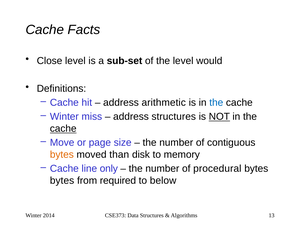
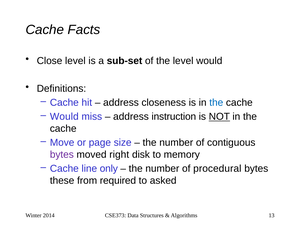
arithmetic: arithmetic -> closeness (164, 103)
Winter: Winter -> Would (64, 117)
address structures: structures -> instruction (174, 117)
cache underline: present -> none (63, 129)
bytes colour: orange -> purple (62, 155)
than: than -> right (119, 155)
bytes: bytes -> these (62, 181)
below: below -> asked (163, 181)
